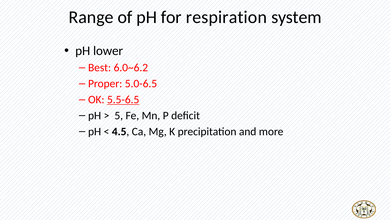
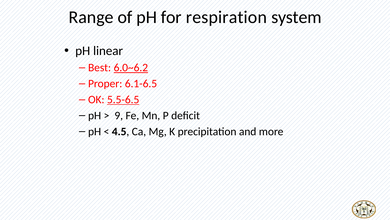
lower: lower -> linear (108, 51)
6.0~6.2 underline: none -> present (131, 68)
5.0-6.5: 5.0-6.5 -> 6.1-6.5 (141, 83)
5: 5 -> 9 (119, 115)
